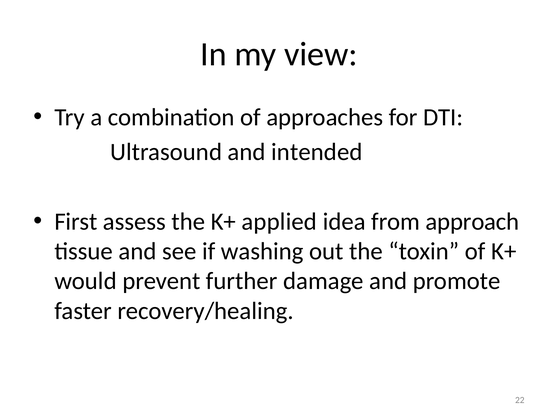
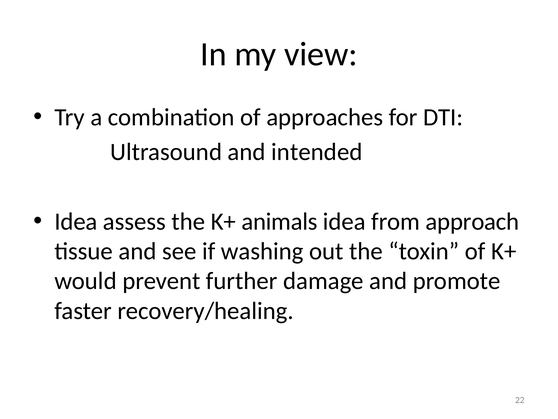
First: First -> Idea (76, 221)
applied: applied -> animals (279, 221)
